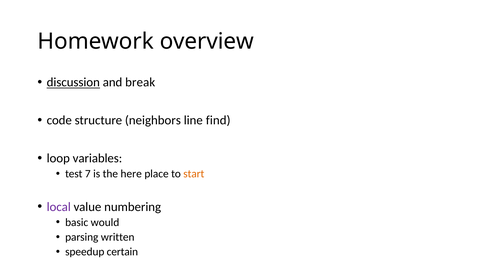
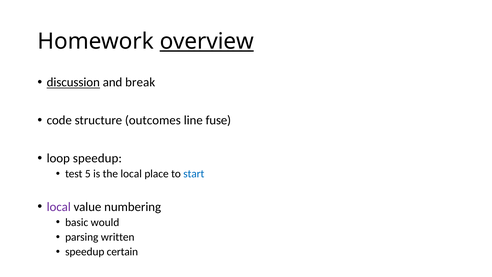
overview underline: none -> present (207, 41)
neighbors: neighbors -> outcomes (153, 120)
find: find -> fuse (218, 120)
loop variables: variables -> speedup (97, 158)
7: 7 -> 5 (88, 174)
the here: here -> local (131, 174)
start colour: orange -> blue (194, 174)
